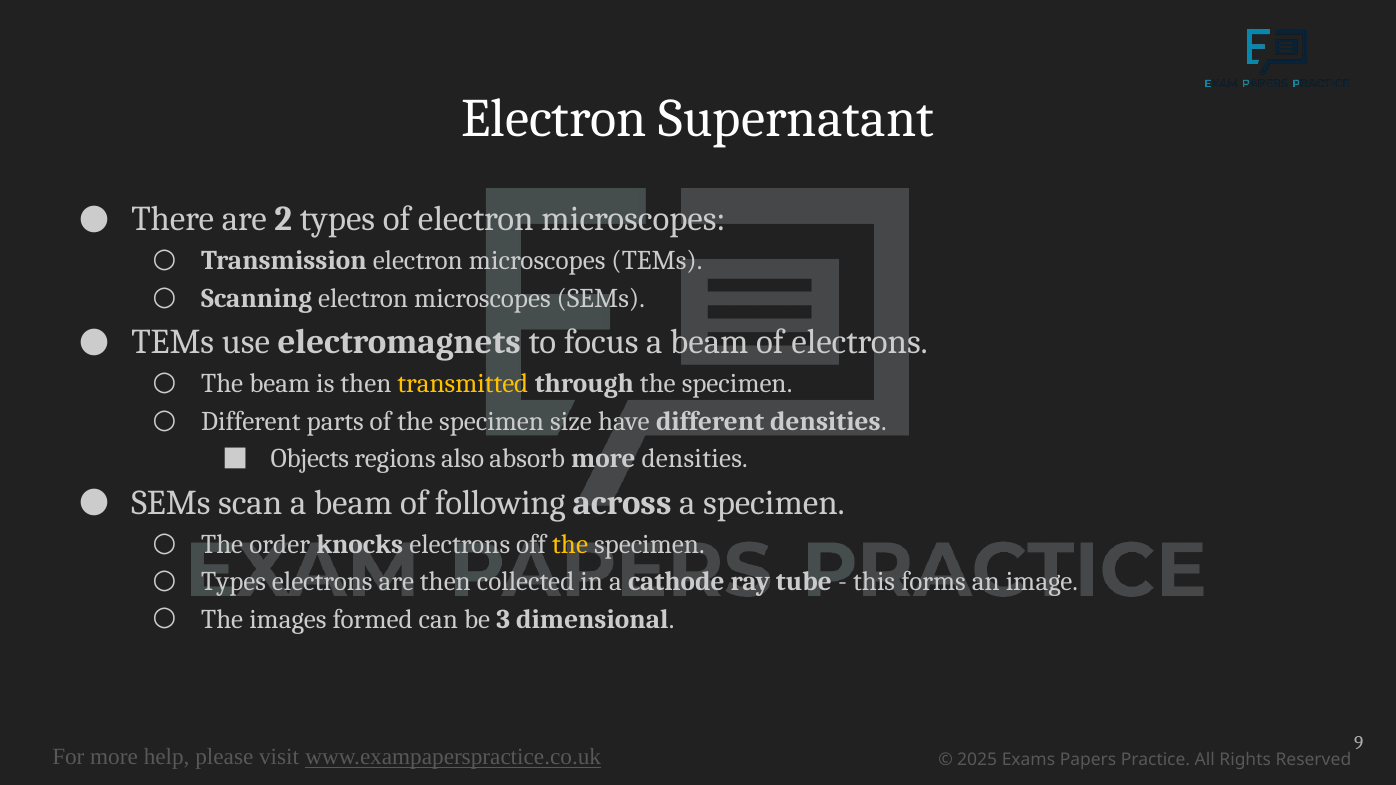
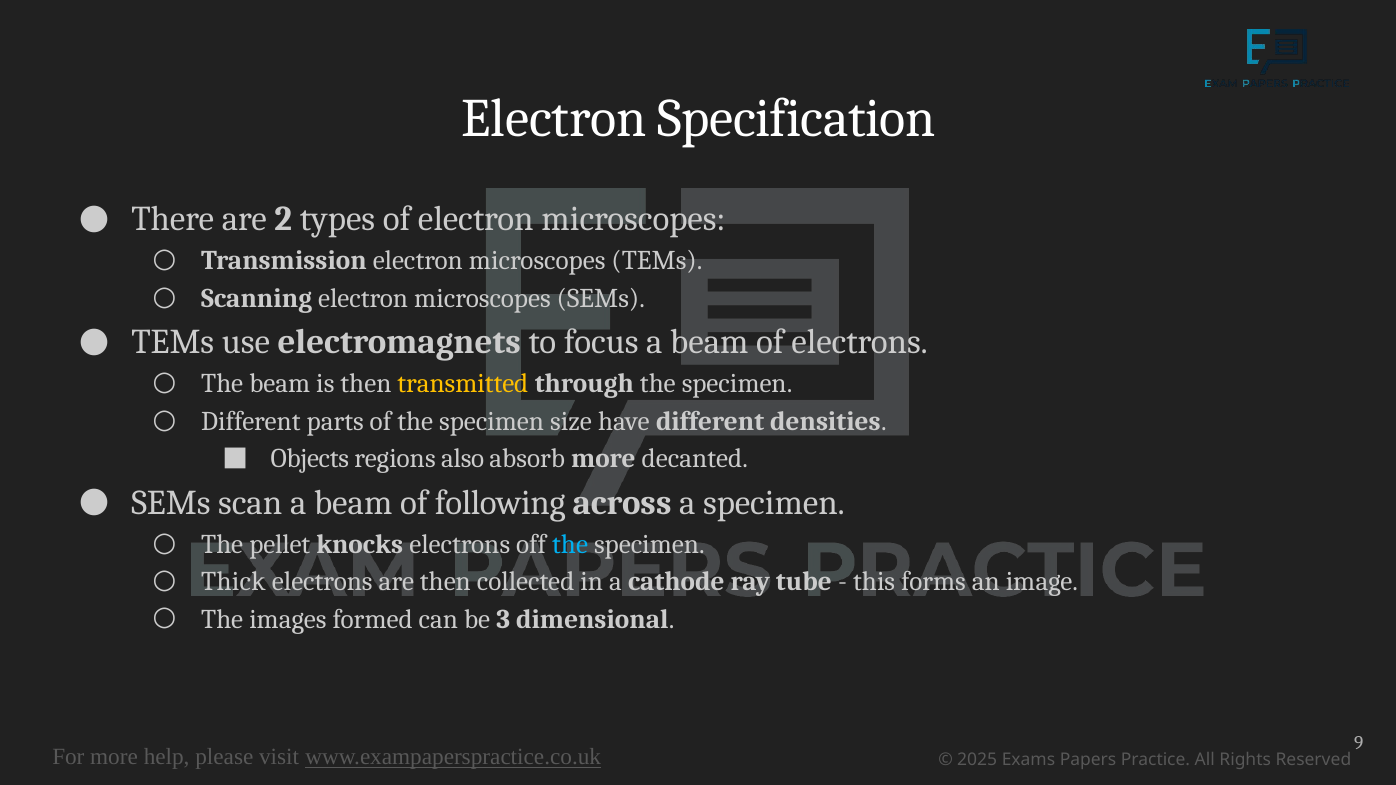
Supernatant: Supernatant -> Specification (797, 118)
more densities: densities -> decanted (695, 459)
order: order -> pellet (280, 544)
the colour: yellow -> light blue (570, 544)
Types: Types -> Thick (233, 582)
